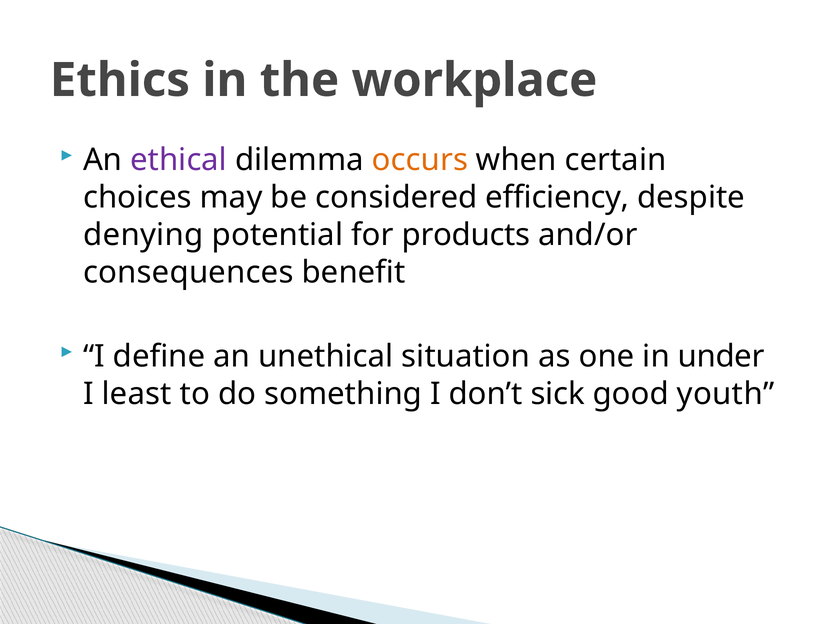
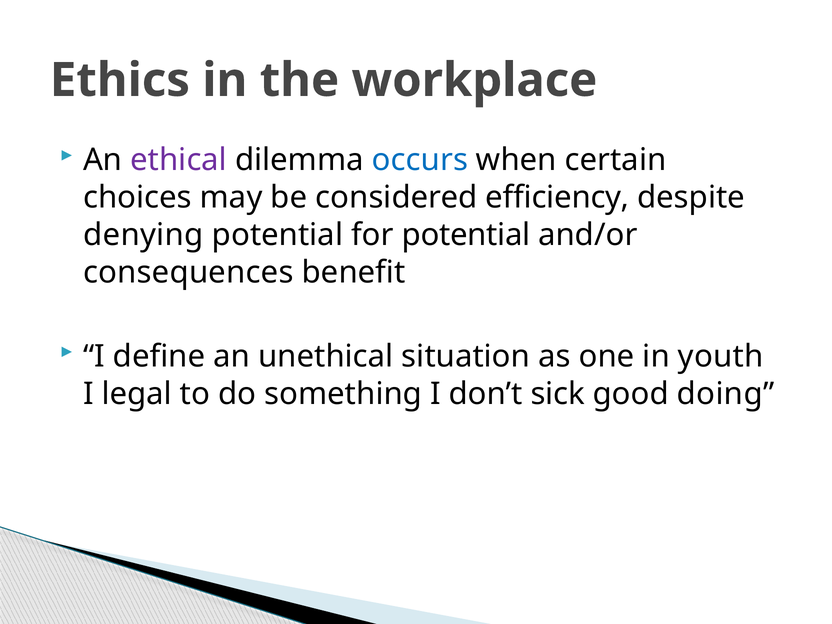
occurs colour: orange -> blue (420, 160)
for products: products -> potential (466, 235)
under: under -> youth (721, 356)
least: least -> legal (137, 394)
youth: youth -> doing (726, 394)
